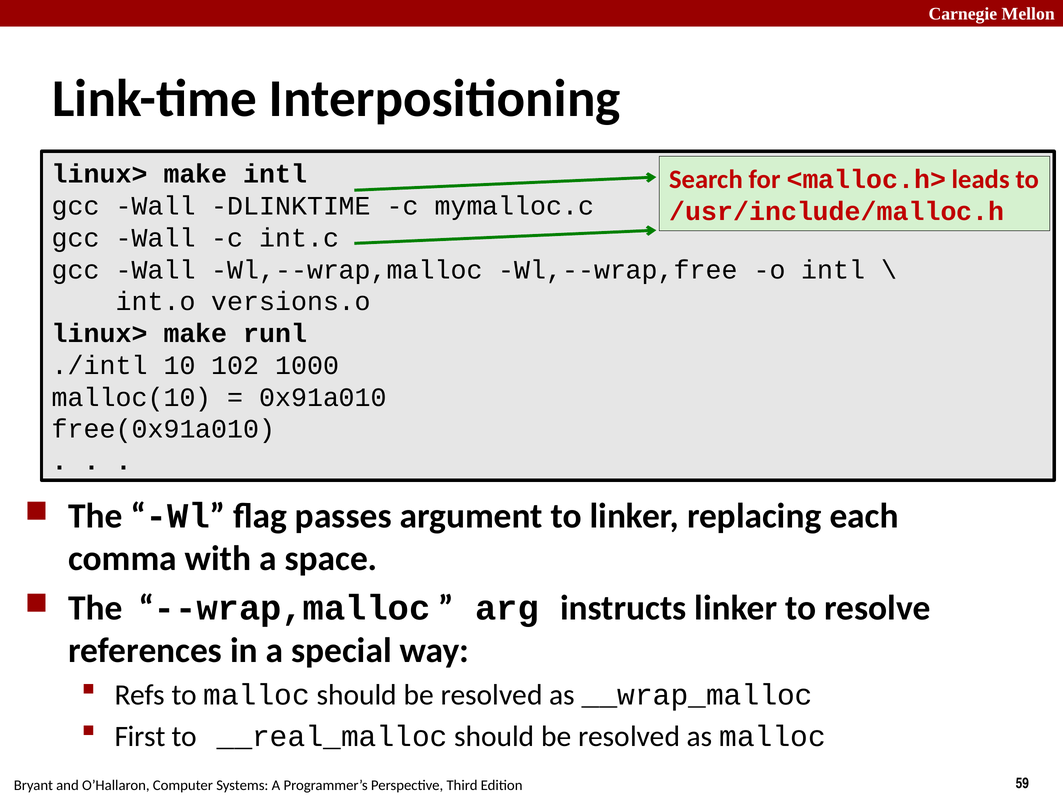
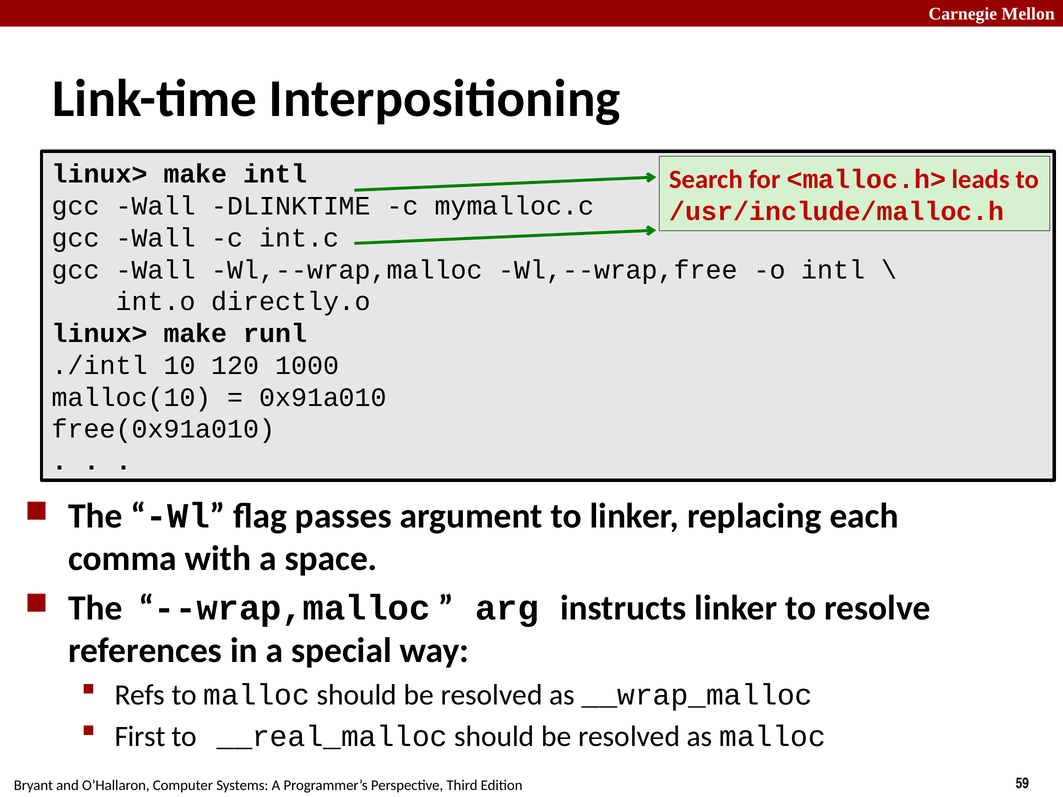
versions.o: versions.o -> directly.o (291, 302)
102: 102 -> 120 (235, 366)
